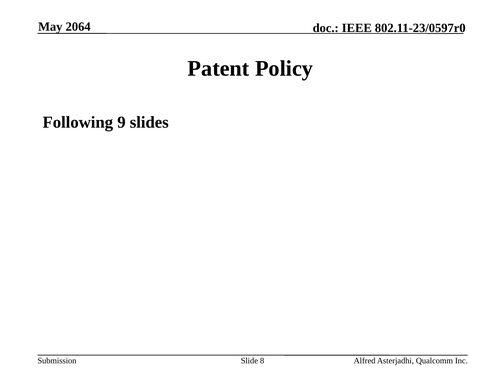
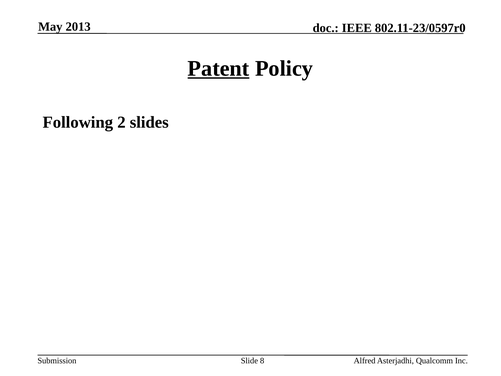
2064: 2064 -> 2013 (78, 27)
Patent underline: none -> present (219, 68)
9: 9 -> 2 (121, 122)
